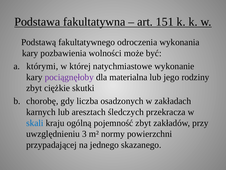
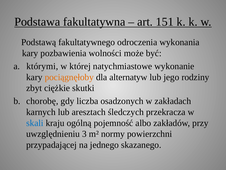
pociągnęłoby colour: purple -> orange (69, 77)
materialna: materialna -> alternatyw (128, 77)
pojemność zbyt: zbyt -> albo (143, 123)
